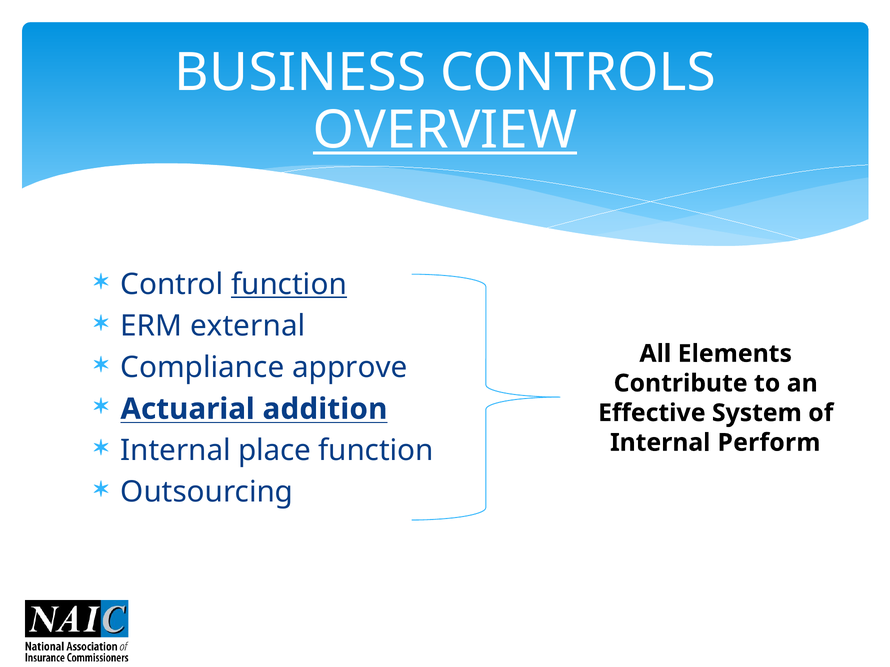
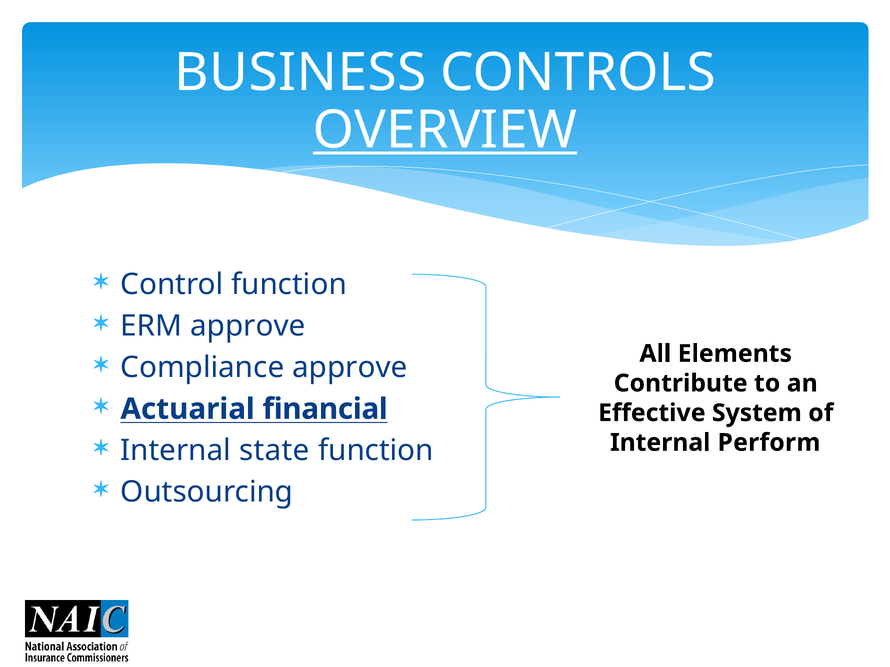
function underline: present -> none (289, 285)
ERM external: external -> approve (248, 326)
addition: addition -> financial (325, 409)
place: place -> state (274, 451)
